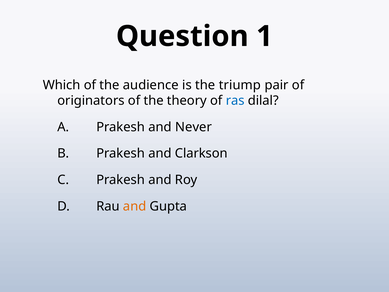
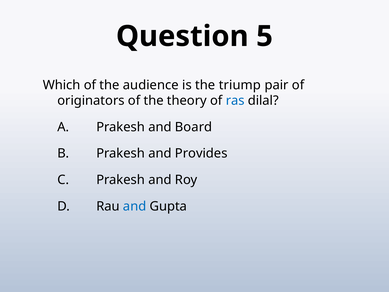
1: 1 -> 5 (264, 36)
Never: Never -> Board (194, 127)
Clarkson: Clarkson -> Provides (201, 153)
and colour: orange -> blue (135, 206)
